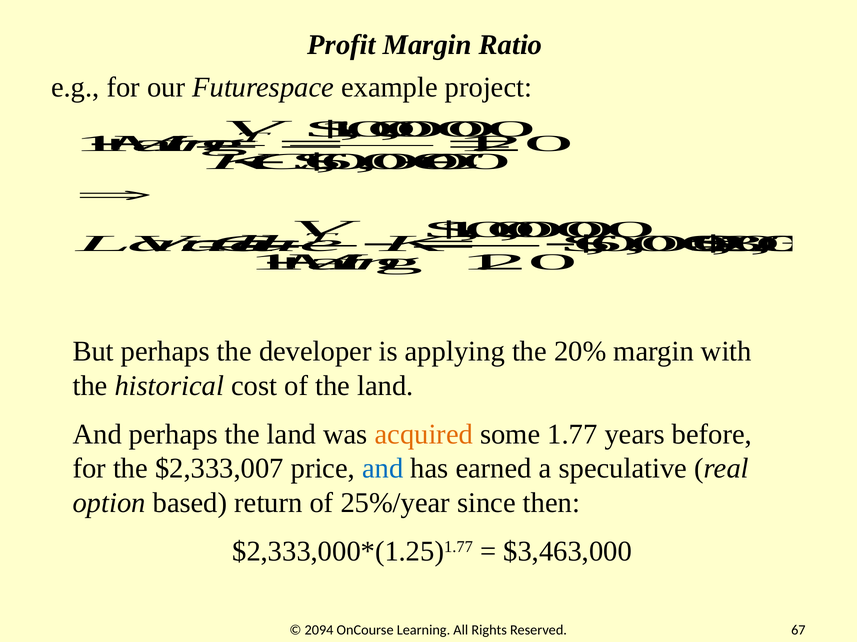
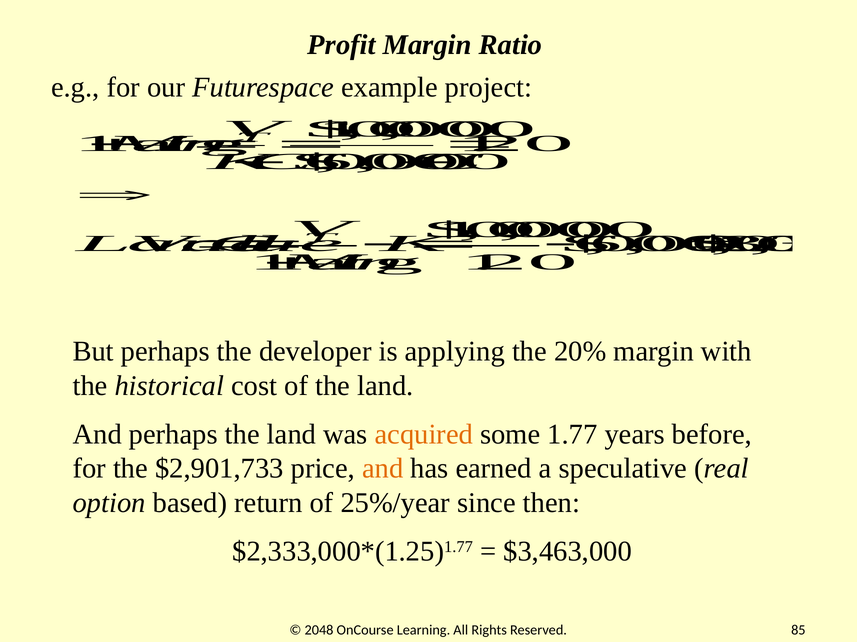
$2,333,007: $2,333,007 -> $2,901,733 (219, 469)
and colour: blue -> orange (383, 469)
2094: 2094 -> 2048 (319, 631)
67: 67 -> 85 (798, 631)
